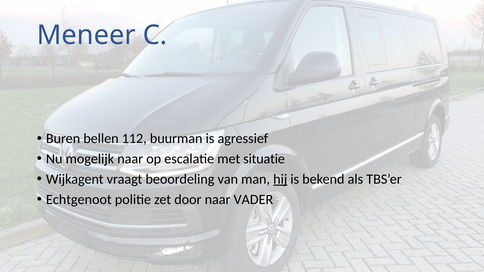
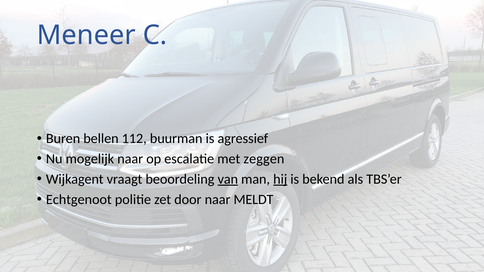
situatie: situatie -> zeggen (264, 159)
van underline: none -> present (228, 179)
VADER: VADER -> MELDT (253, 200)
